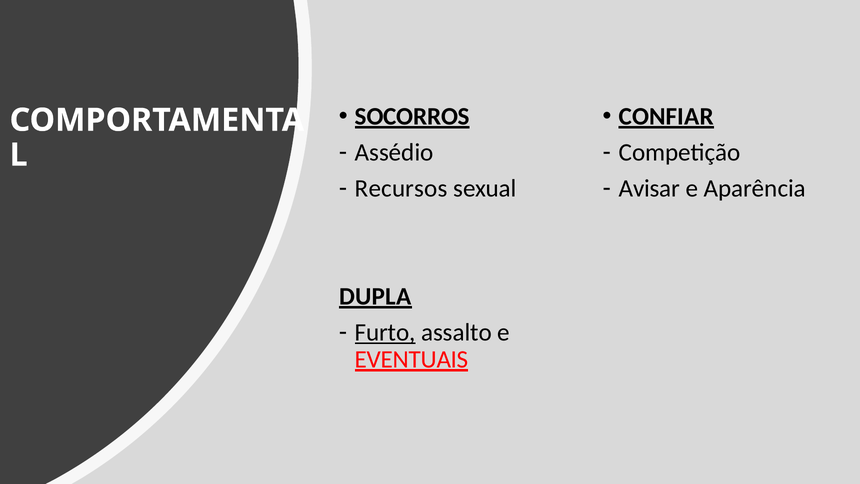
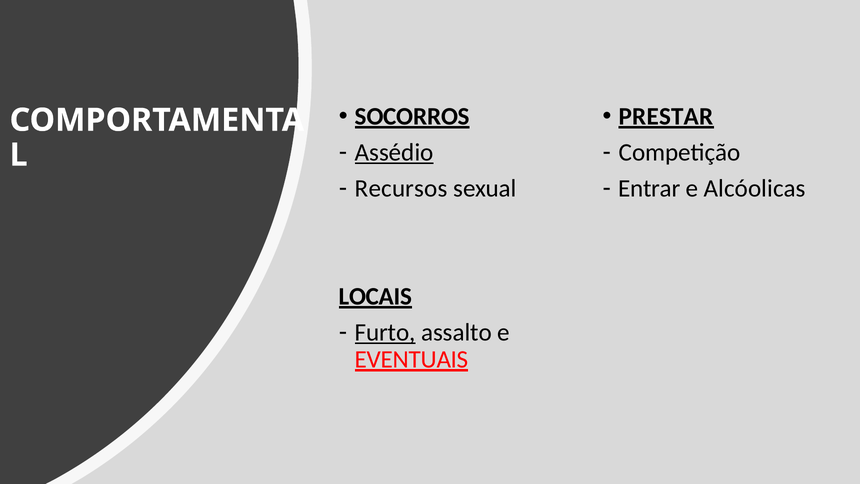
CONFIAR: CONFIAR -> PRESTAR (666, 116)
Assédio underline: none -> present (394, 152)
Avisar: Avisar -> Entrar (649, 188)
Aparência: Aparência -> Alcóolicas (755, 188)
DUPLA: DUPLA -> LOCAIS (375, 296)
